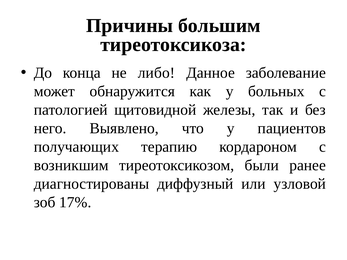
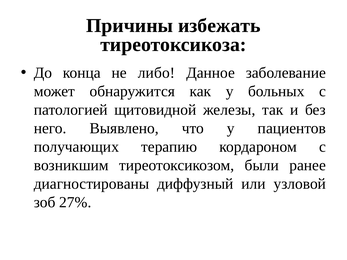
большим: большим -> избежать (219, 26)
17%: 17% -> 27% (75, 202)
